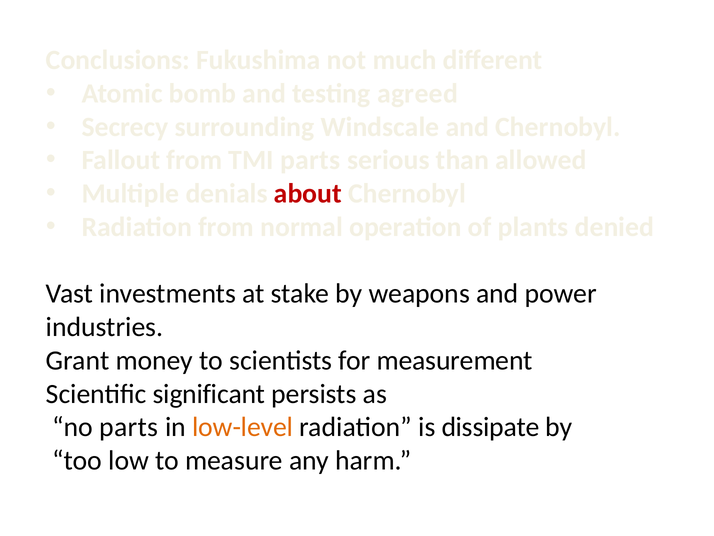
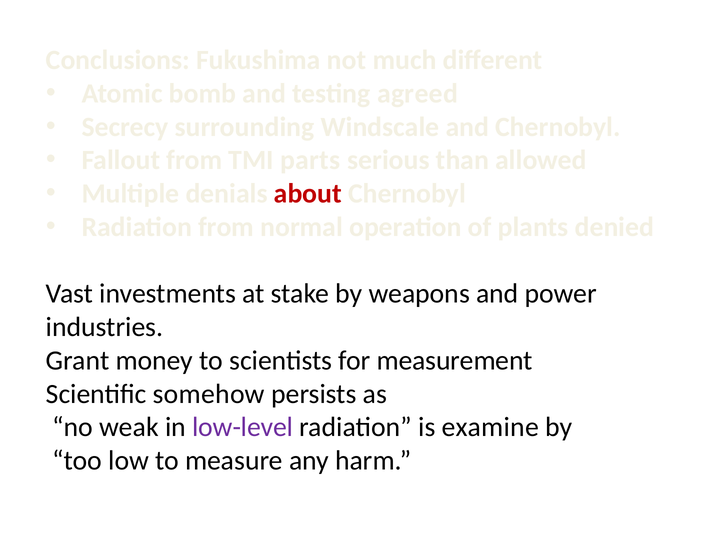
significant: significant -> somehow (209, 393)
no parts: parts -> weak (129, 427)
low-level colour: orange -> purple (243, 427)
dissipate: dissipate -> examine (490, 427)
